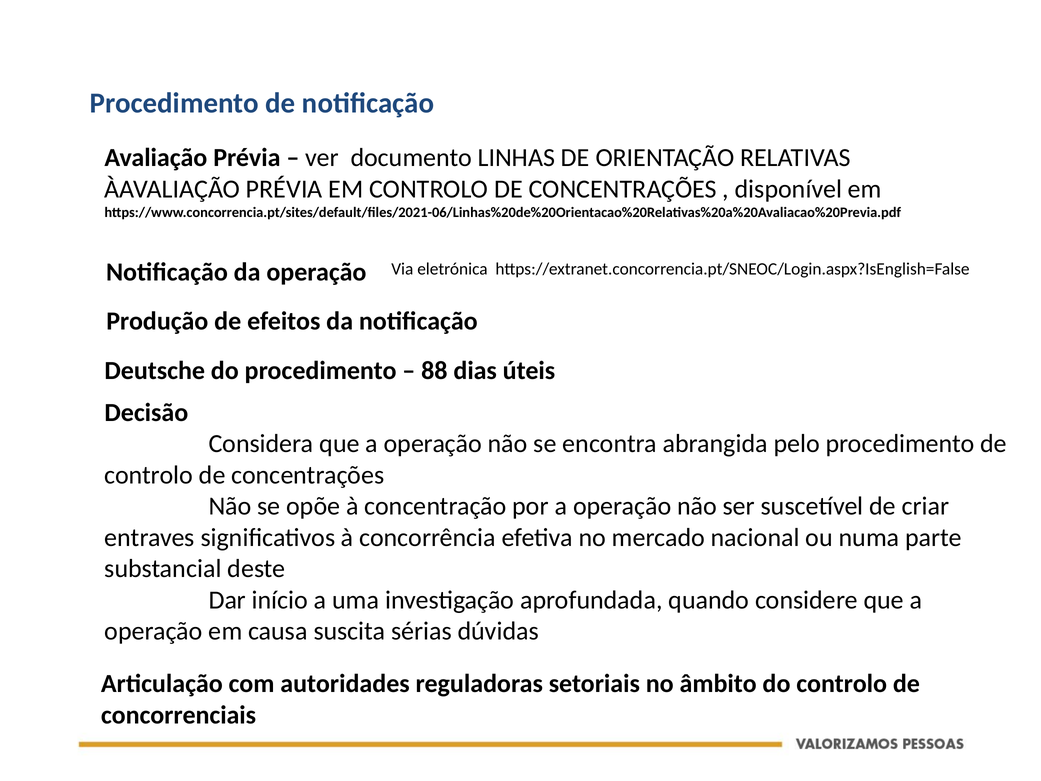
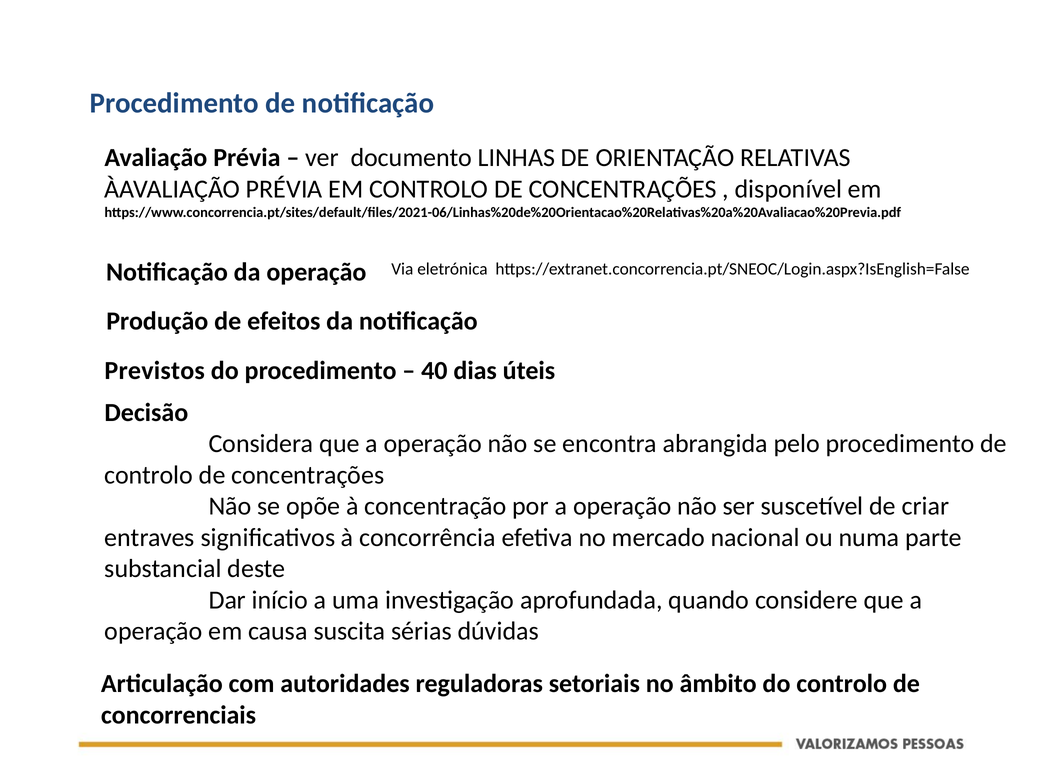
Deutsche: Deutsche -> Previstos (155, 370)
88: 88 -> 40 (434, 370)
